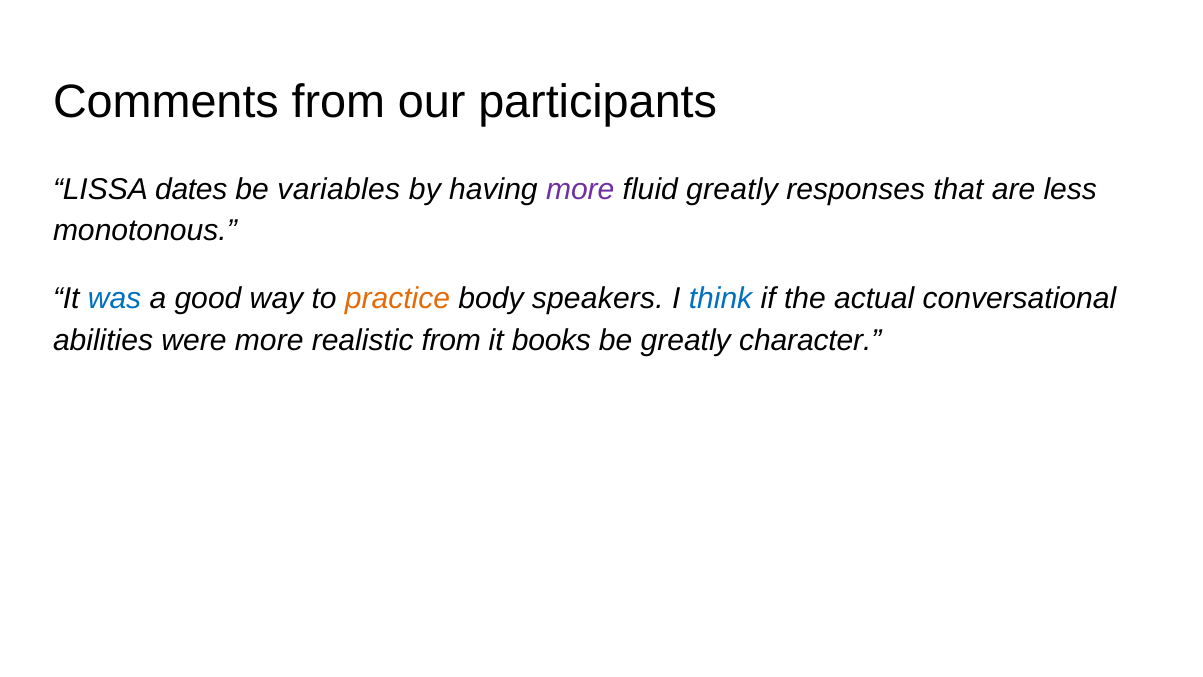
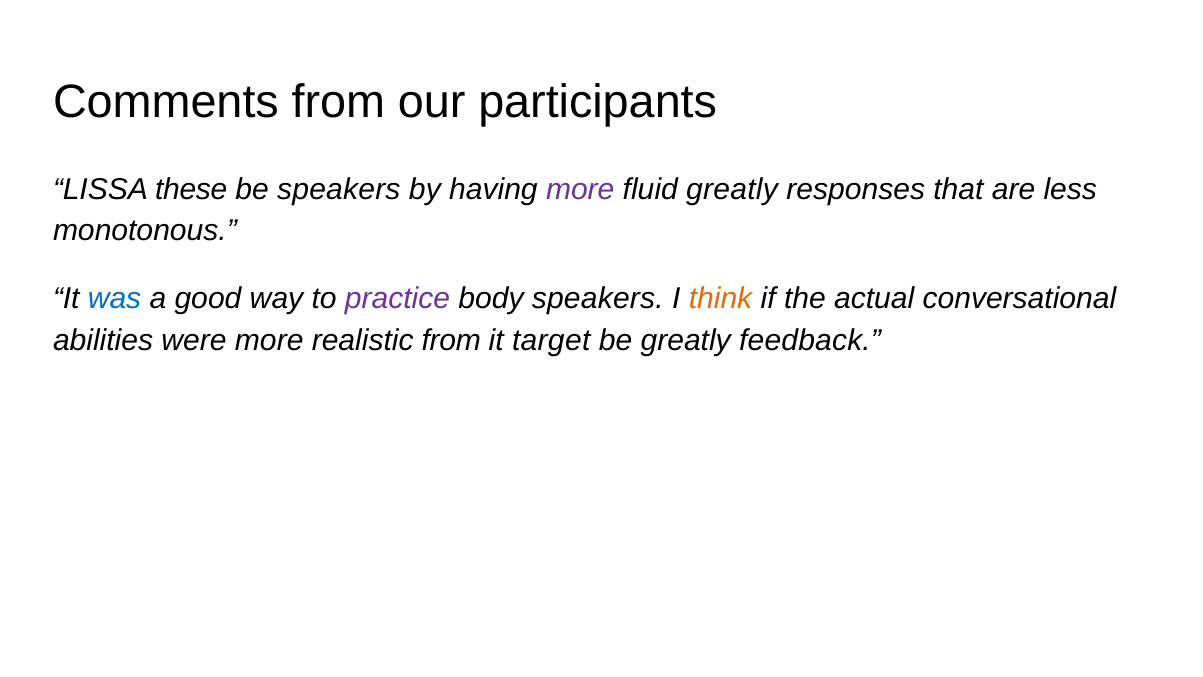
dates: dates -> these (191, 189)
be variables: variables -> speakers (339, 189)
practice colour: orange -> purple (398, 299)
think colour: blue -> orange (721, 299)
books: books -> target (551, 340)
character: character -> feedback (810, 340)
